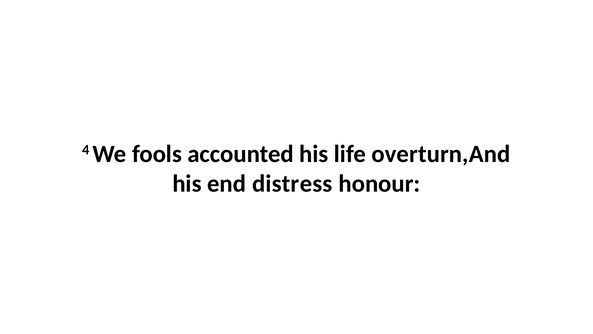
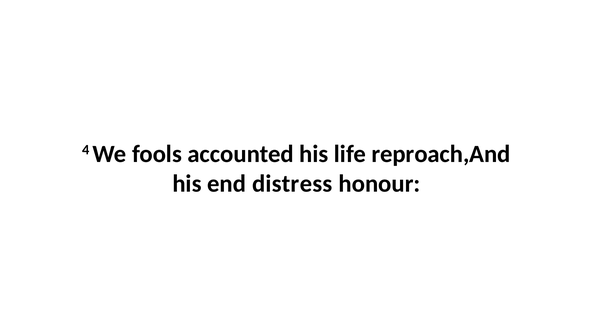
overturn,And: overturn,And -> reproach,And (441, 154)
